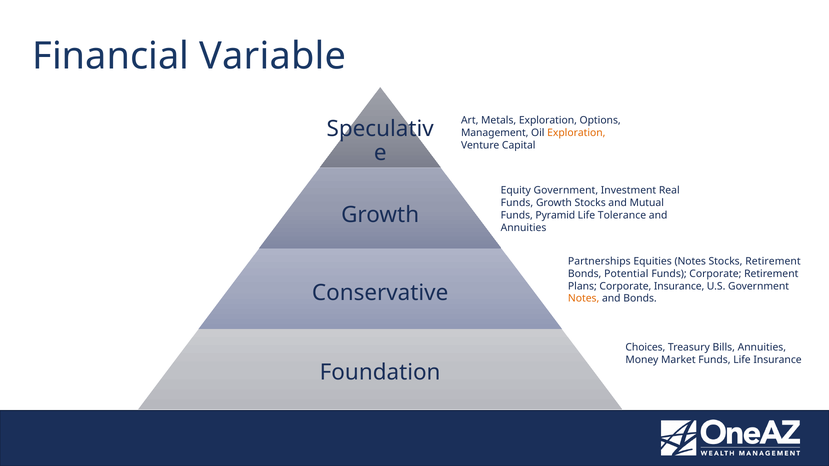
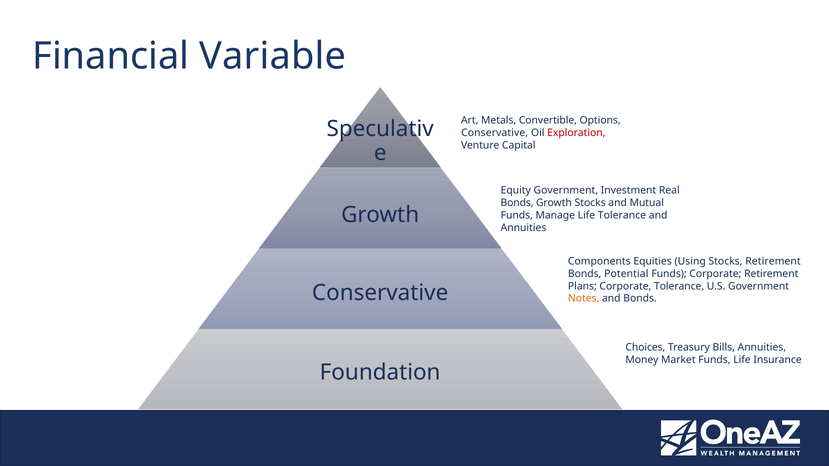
Metals Exploration: Exploration -> Convertible (548, 120)
Management: Management -> Conservative (495, 133)
Exploration colour: orange -> red (576, 133)
Funds: Funds -> Bonds (517, 203)
Pyramid: Pyramid -> Manage (555, 215)
Partnerships: Partnerships -> Components (599, 261)
Equities Notes: Notes -> Using (690, 261)
Corporate Insurance: Insurance -> Tolerance (679, 286)
